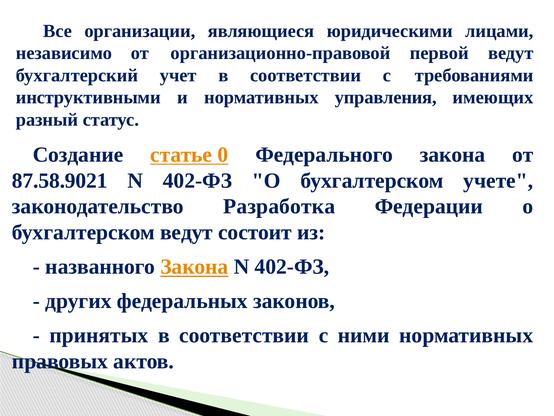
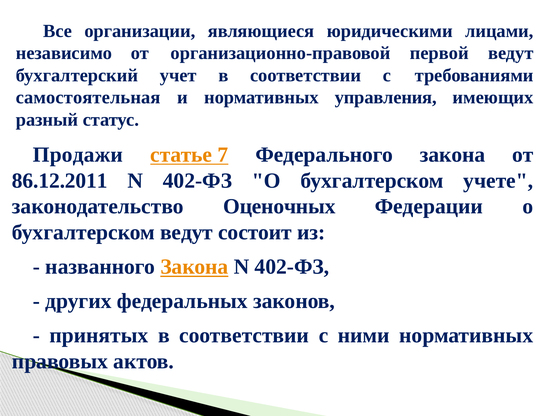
инструктивными: инструктивными -> самостоятельная (88, 97)
Создание: Создание -> Продажи (78, 155)
0: 0 -> 7 (223, 155)
87.58.9021: 87.58.9021 -> 86.12.2011 (60, 180)
Разработка: Разработка -> Оценочных (279, 206)
